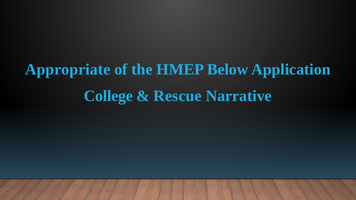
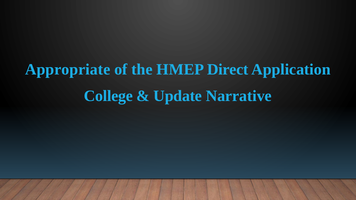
Below: Below -> Direct (228, 69)
Rescue: Rescue -> Update (178, 96)
